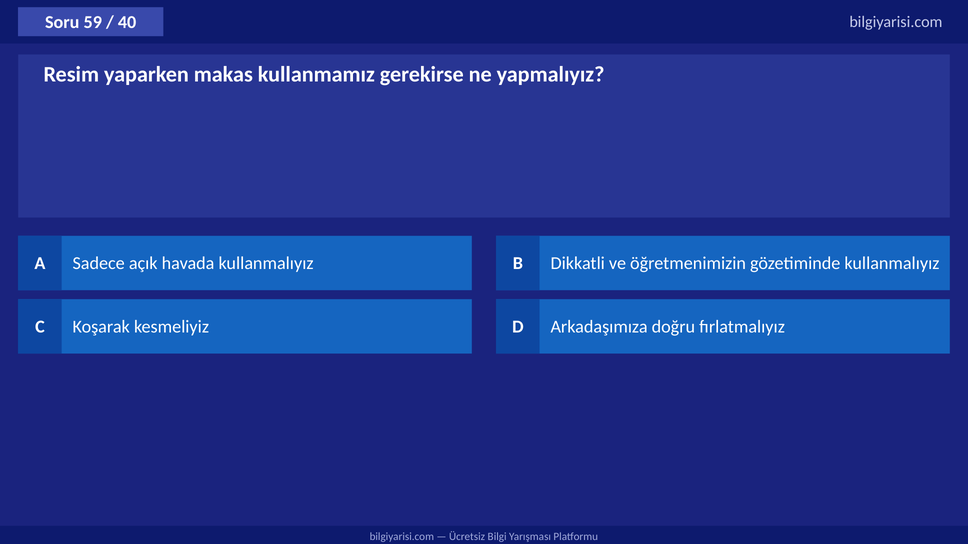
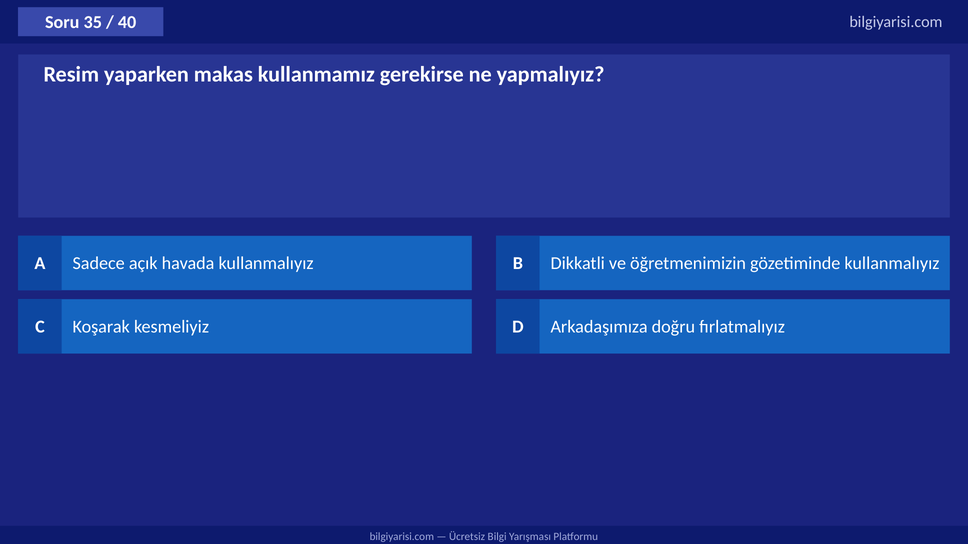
59: 59 -> 35 (93, 22)
